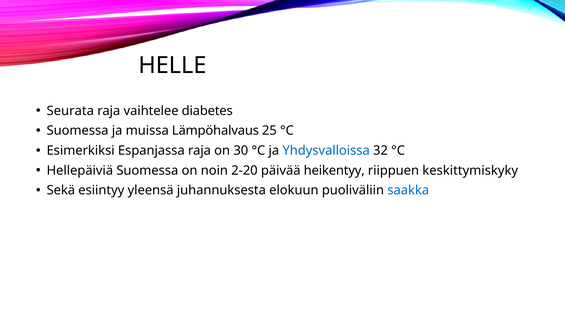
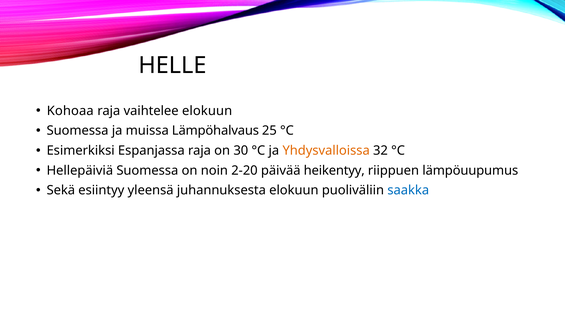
Seurata: Seurata -> Kohoaa (70, 111)
vaihtelee diabetes: diabetes -> elokuun (207, 111)
Yhdysvalloissa colour: blue -> orange (326, 150)
keskittymiskyky: keskittymiskyky -> lämpöuupumus (470, 170)
